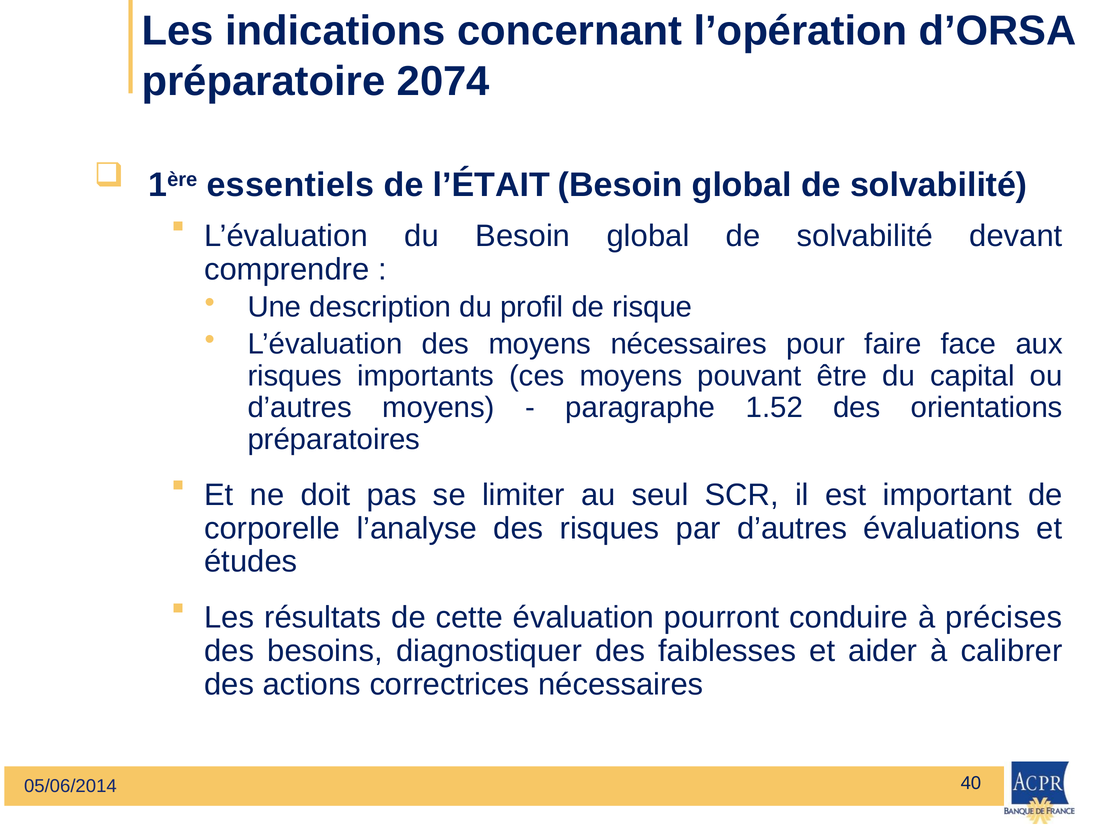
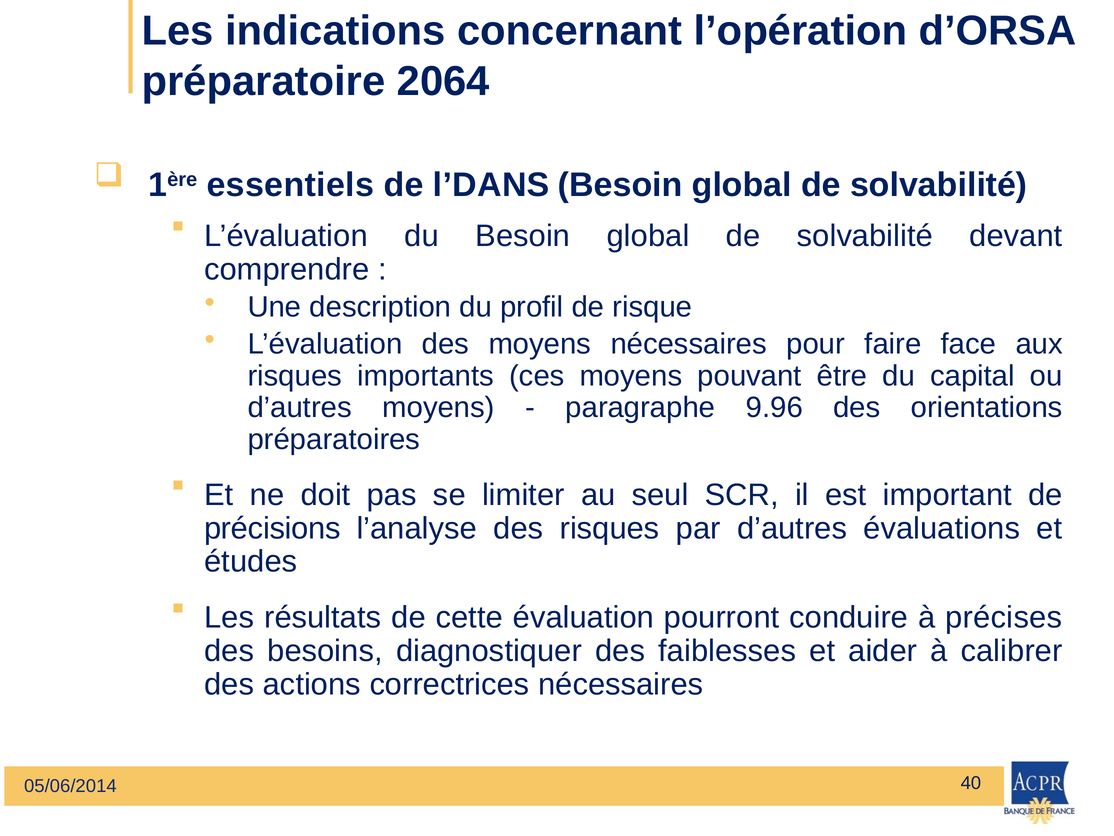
2074: 2074 -> 2064 (443, 81)
l’ÉTAIT: l’ÉTAIT -> l’DANS (491, 185)
1.52: 1.52 -> 9.96 (774, 407)
corporelle: corporelle -> précisions (272, 528)
